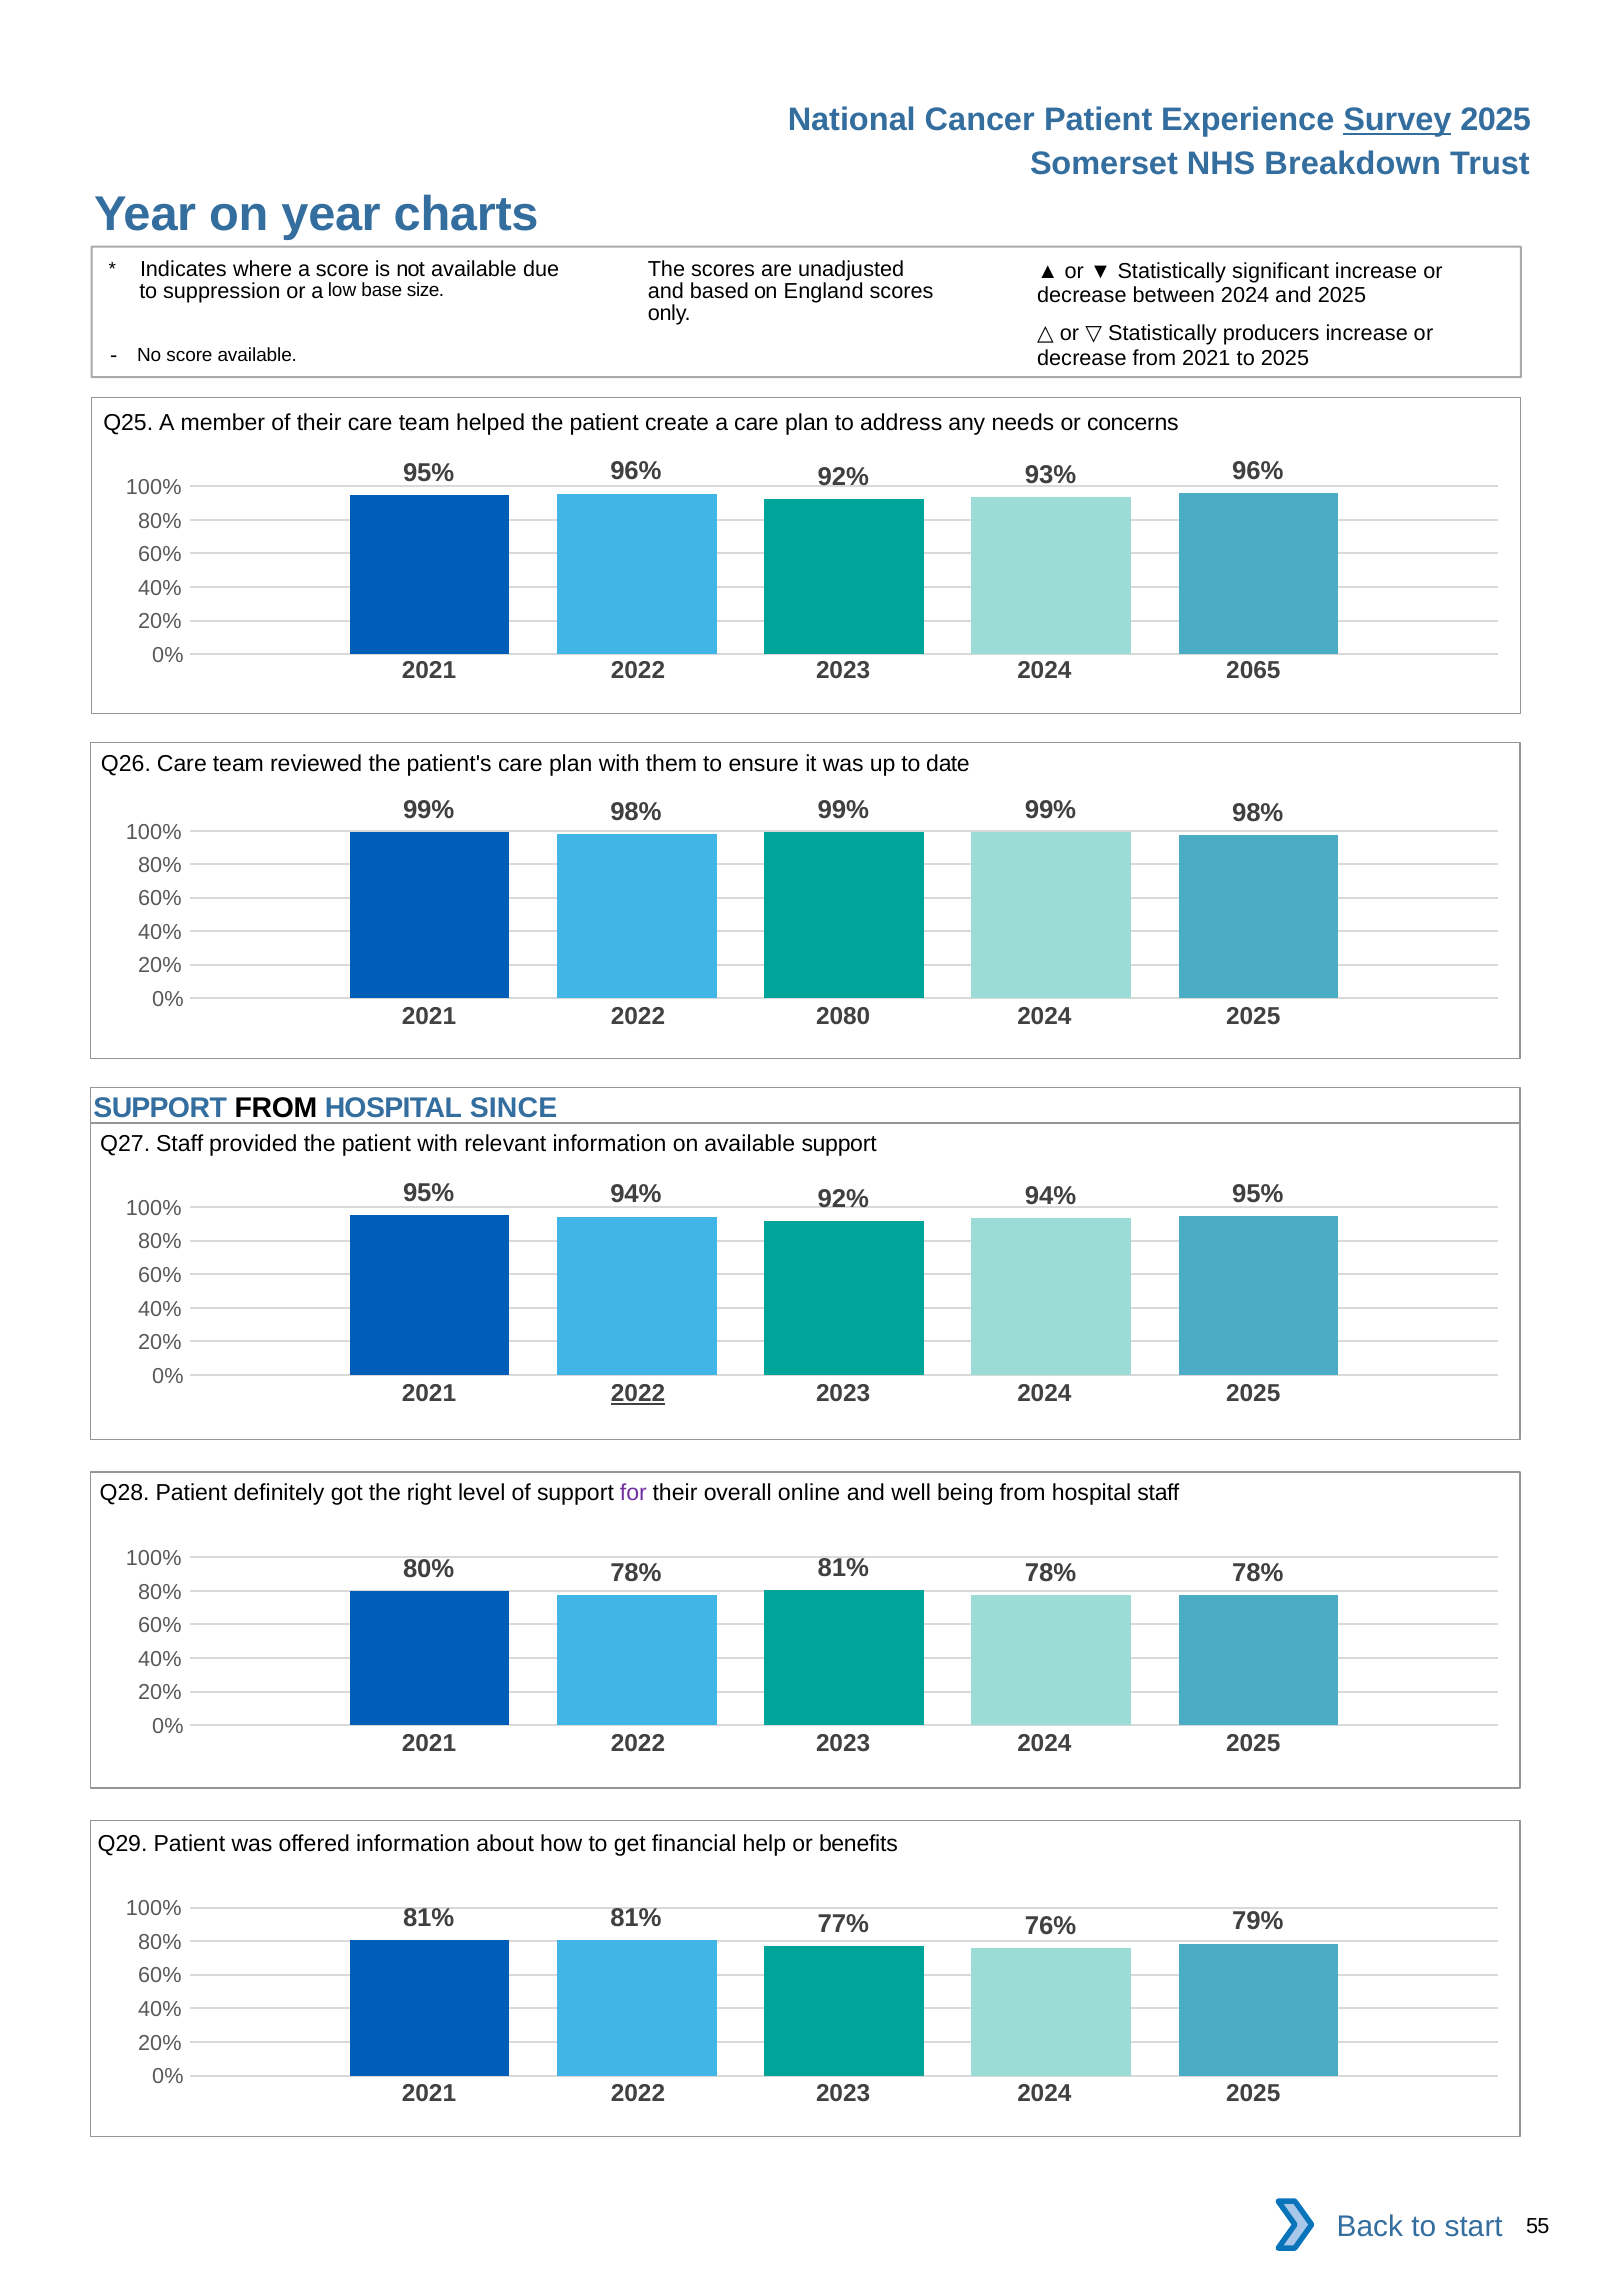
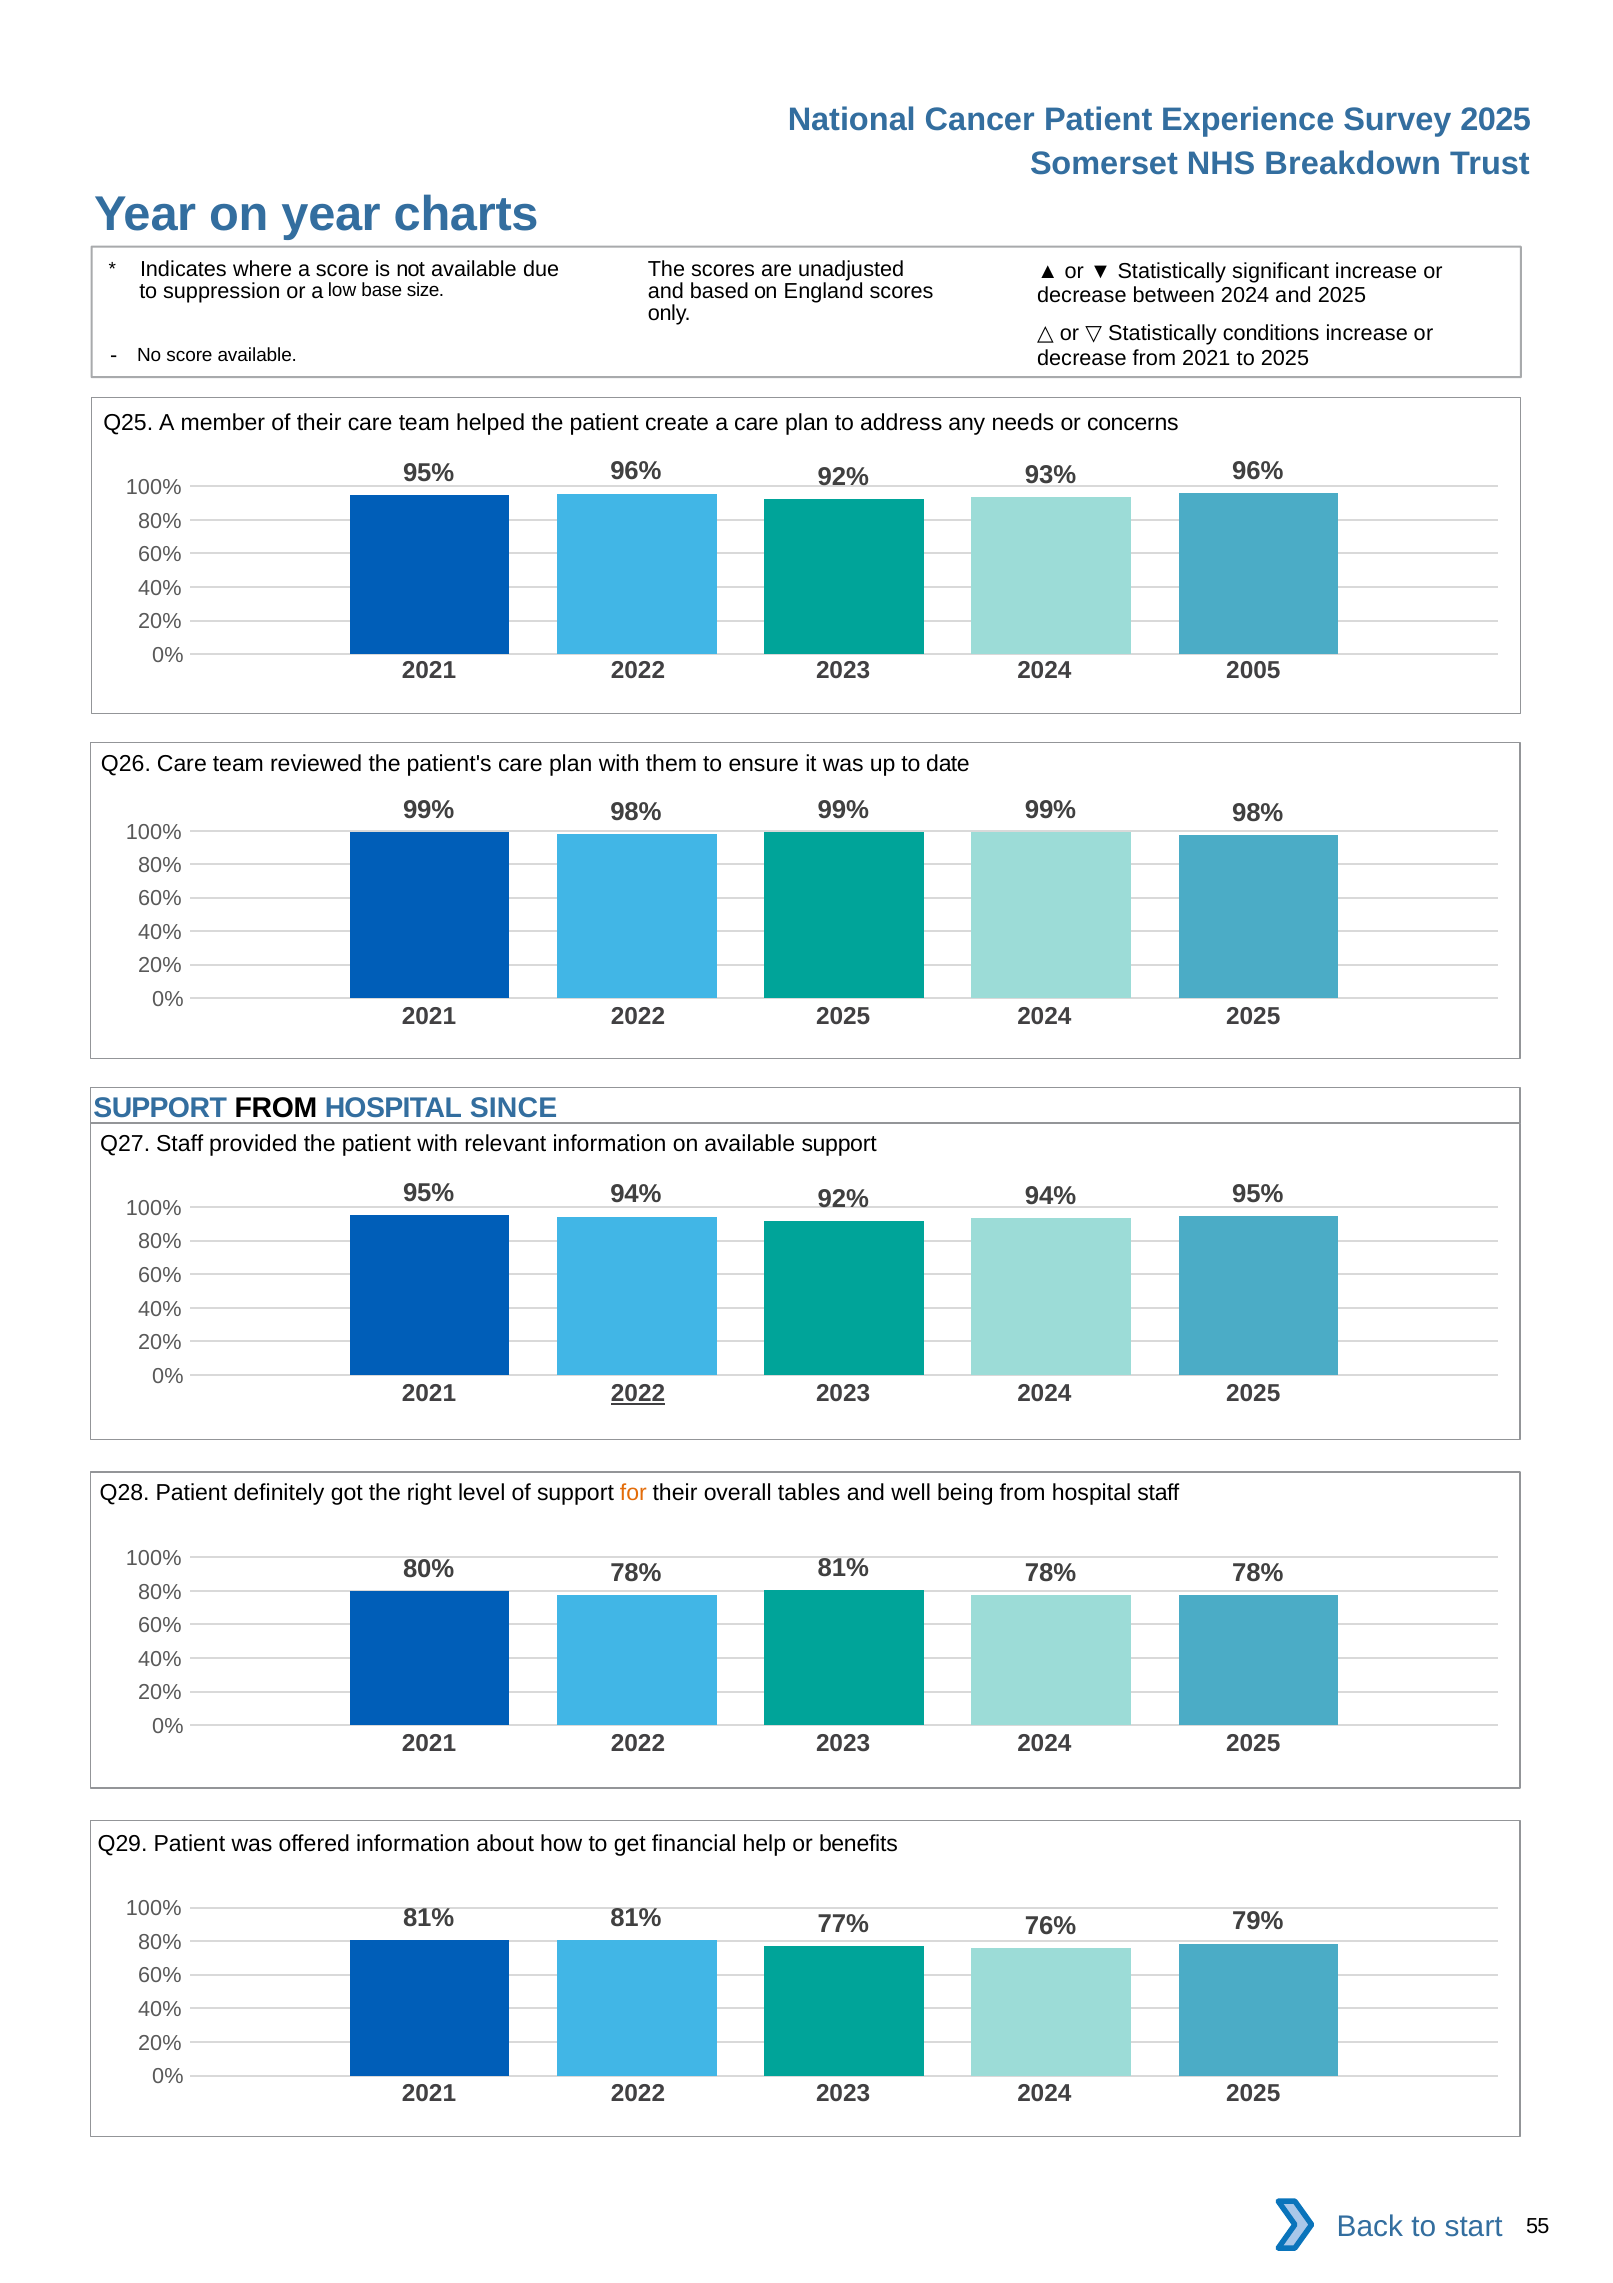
Survey underline: present -> none (1397, 120)
producers: producers -> conditions (1271, 334)
2065: 2065 -> 2005 (1253, 671)
2022 2080: 2080 -> 2025 (843, 1017)
for colour: purple -> orange (633, 1492)
online: online -> tables (809, 1492)
